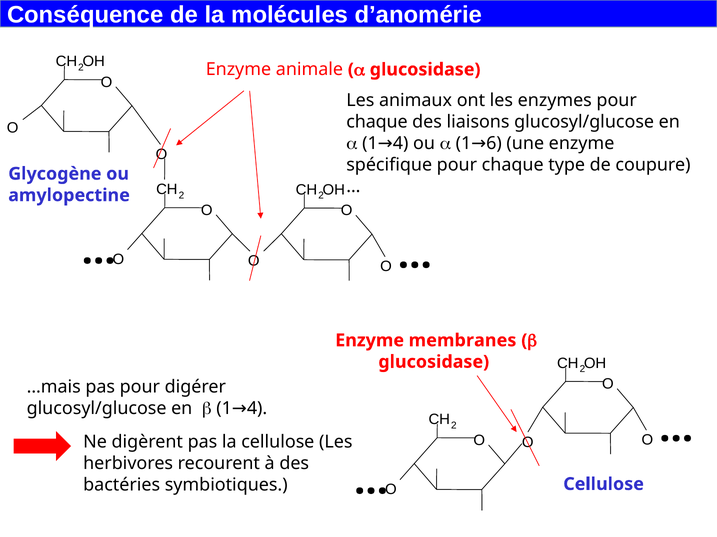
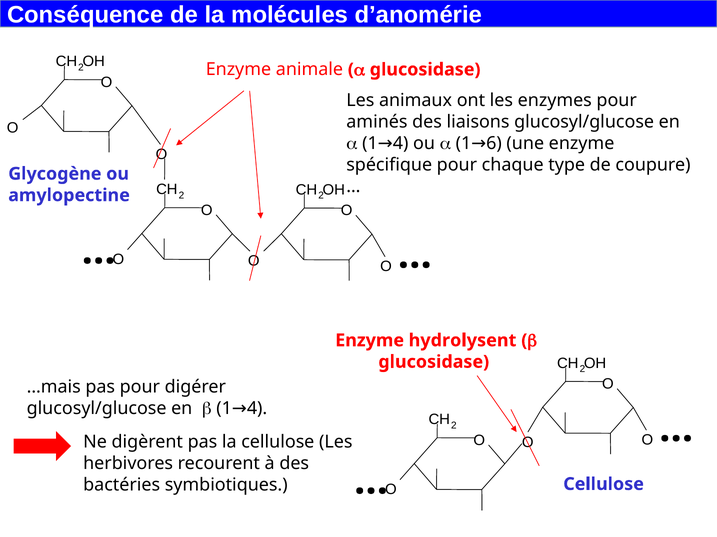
chaque: chaque -> aminés (377, 122)
membranes: membranes -> hydrolysent (463, 341)
